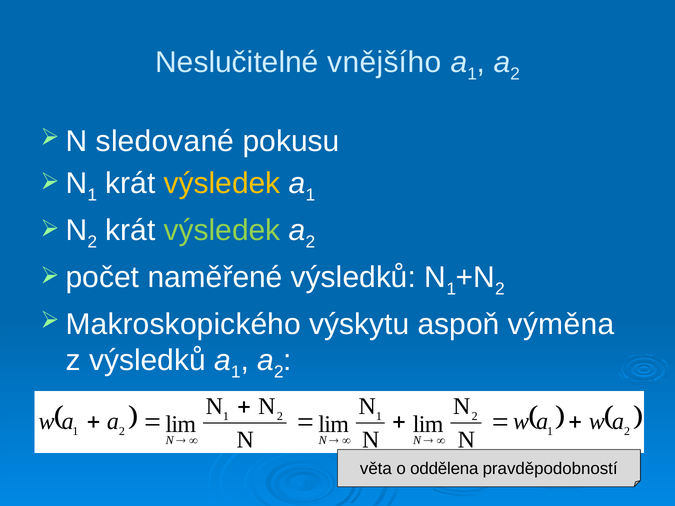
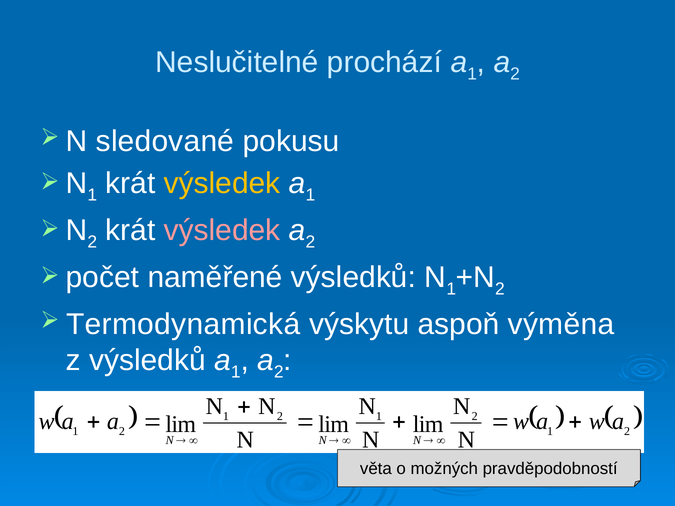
vnějšího: vnějšího -> prochází (384, 62)
výsledek colour: light green -> pink (222, 231)
Makroskopického: Makroskopického -> Termodynamická (183, 325)
oddělena: oddělena -> možných (444, 469)
